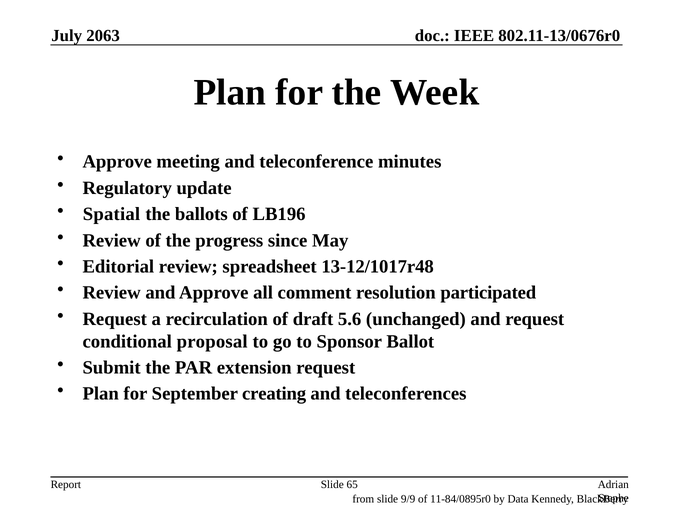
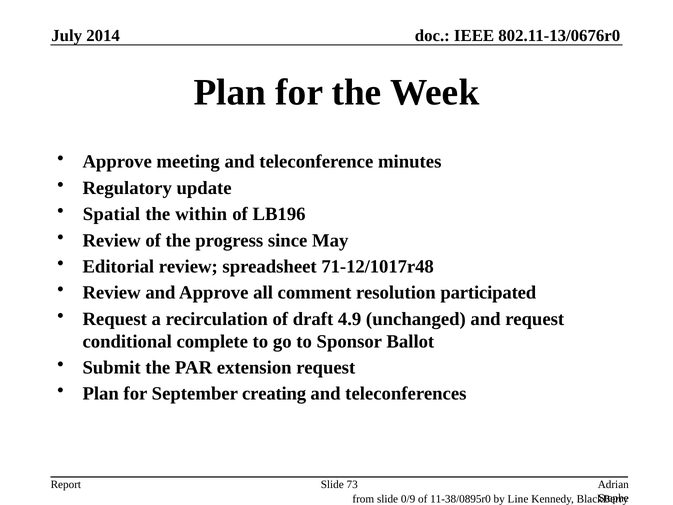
2063: 2063 -> 2014 (103, 36)
ballots: ballots -> within (201, 214)
13-12/1017r48: 13-12/1017r48 -> 71-12/1017r48 (378, 266)
5.6: 5.6 -> 4.9 (350, 319)
proposal: proposal -> complete (212, 341)
65: 65 -> 73 (352, 484)
9/9: 9/9 -> 0/9 (408, 499)
11-84/0895r0: 11-84/0895r0 -> 11-38/0895r0 (460, 499)
Data: Data -> Line (518, 499)
